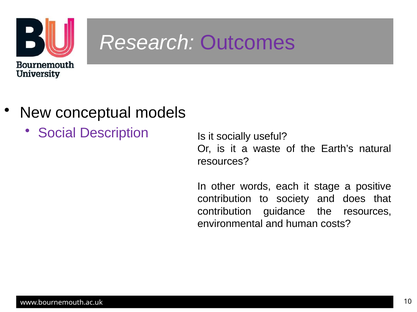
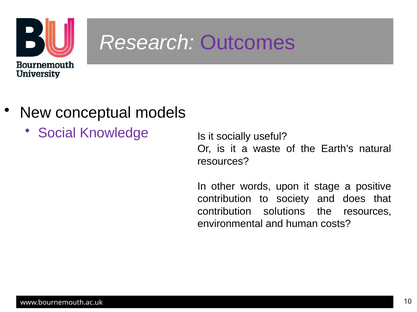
Description: Description -> Knowledge (114, 133)
each: each -> upon (287, 187)
guidance: guidance -> solutions (284, 212)
